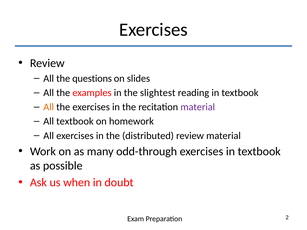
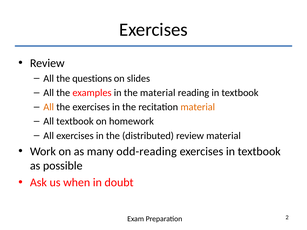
the slightest: slightest -> material (158, 93)
material colour: purple -> orange (198, 107)
odd-through: odd-through -> odd-reading (147, 152)
